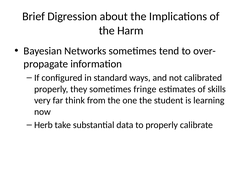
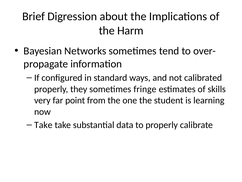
think: think -> point (75, 100)
Herb: Herb -> Take (43, 125)
